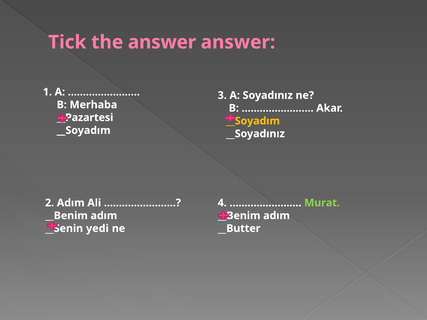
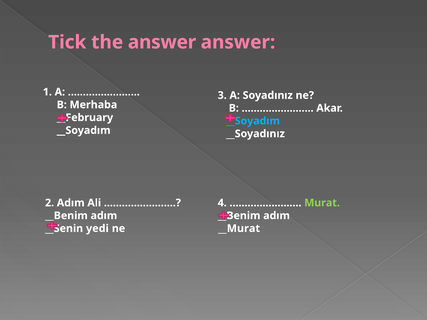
__Pazartesi: __Pazartesi -> __February (85, 118)
__Soyadım colour: yellow -> light blue (253, 121)
__Butter: __Butter -> __Murat (239, 229)
